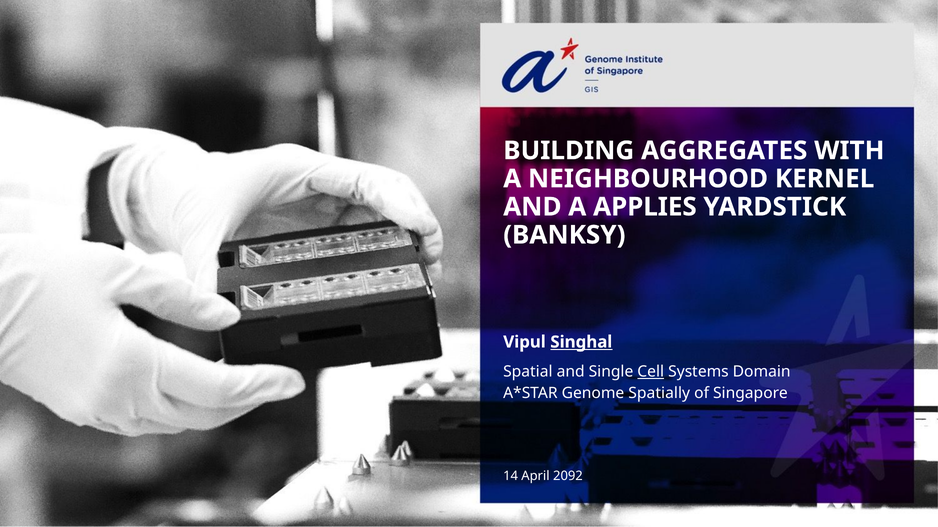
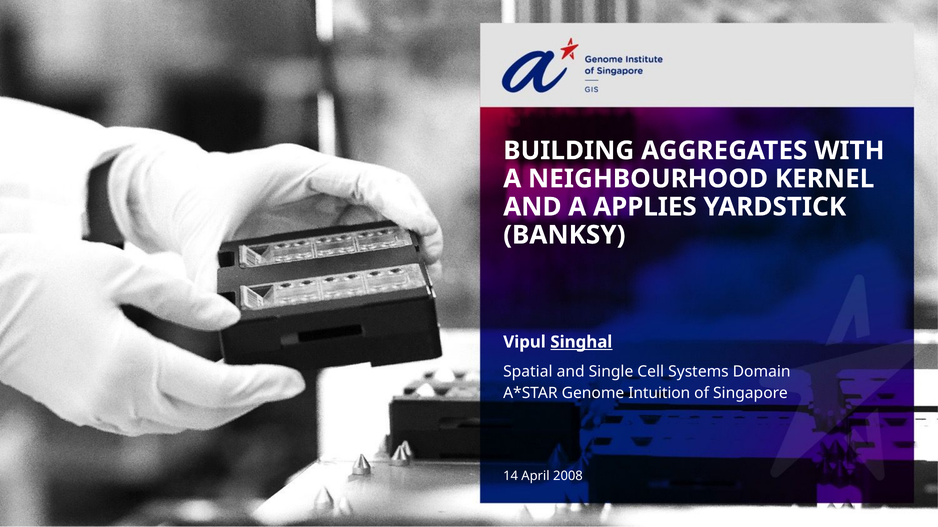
Cell underline: present -> none (651, 372)
Spatially: Spatially -> Intuition (659, 394)
2092: 2092 -> 2008 (568, 477)
